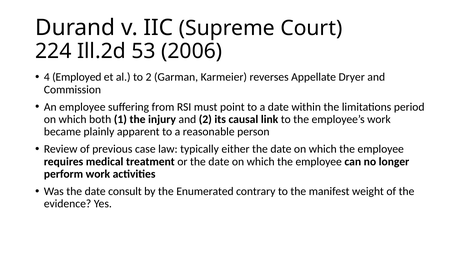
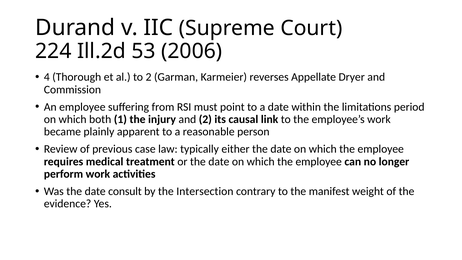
Employed: Employed -> Thorough (77, 77)
Enumerated: Enumerated -> Intersection (205, 191)
